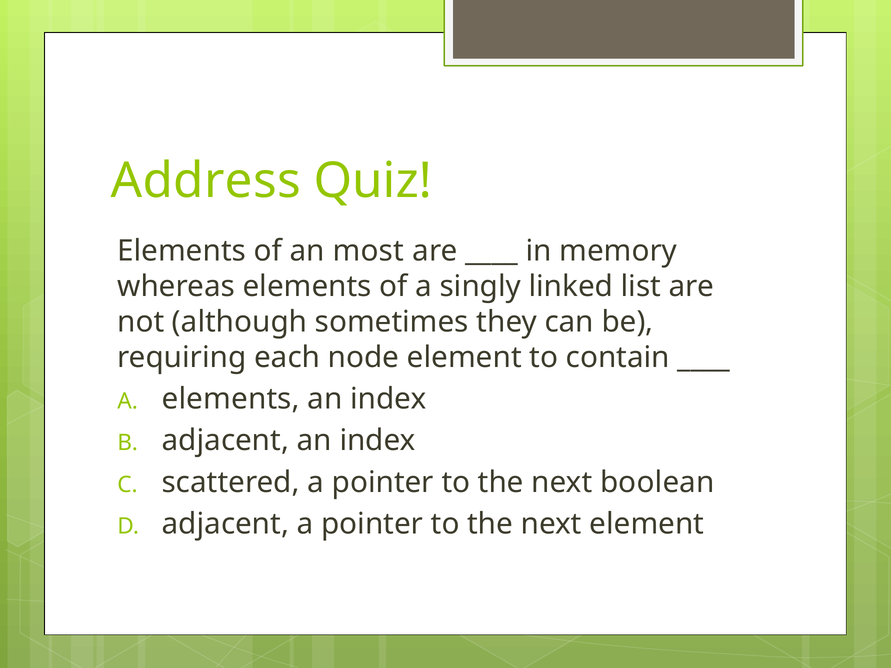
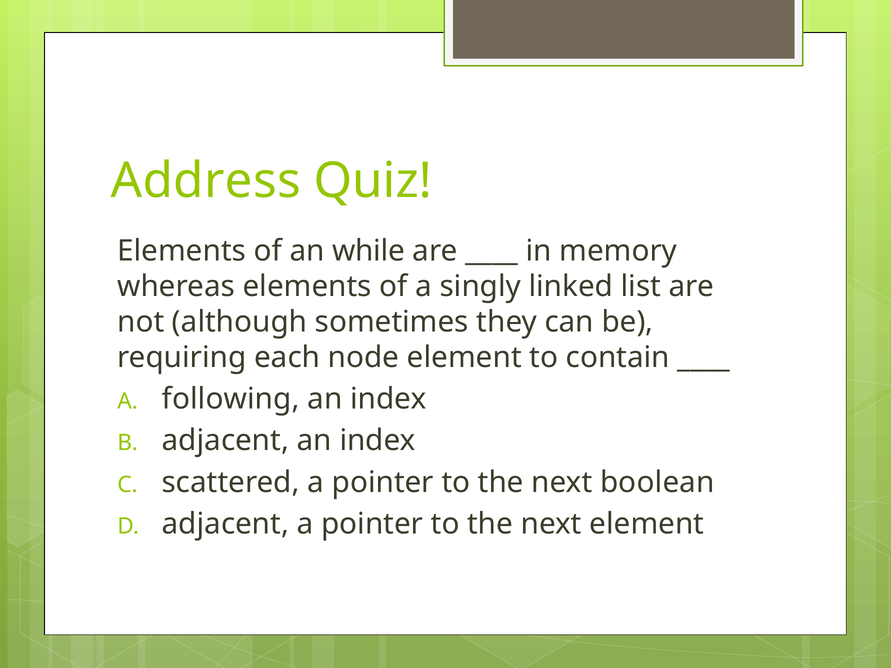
most: most -> while (369, 251)
A elements: elements -> following (231, 399)
